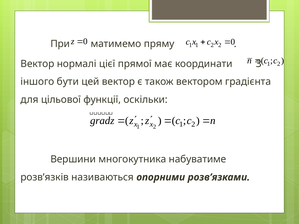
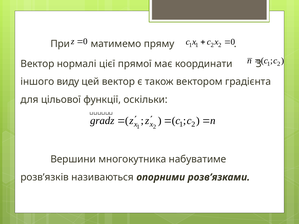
бути: бути -> виду (68, 82)
